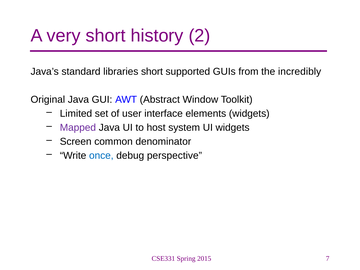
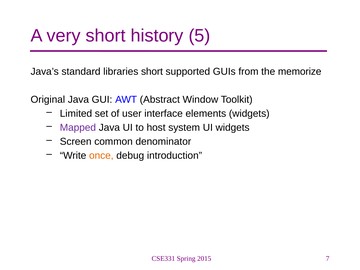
2: 2 -> 5 (199, 36)
incredibly: incredibly -> memorize (300, 72)
once colour: blue -> orange (101, 156)
perspective: perspective -> introduction (174, 156)
